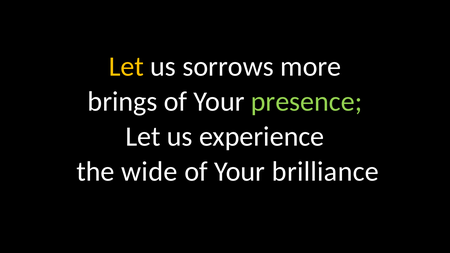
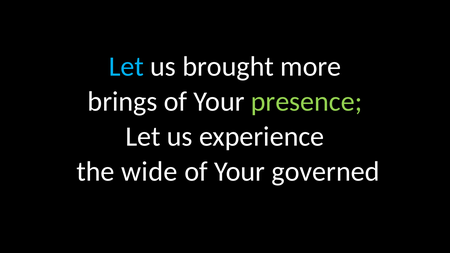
Let colour: yellow -> light blue (126, 67)
sorrows: sorrows -> brought (228, 67)
brilliance: brilliance -> governed (326, 172)
